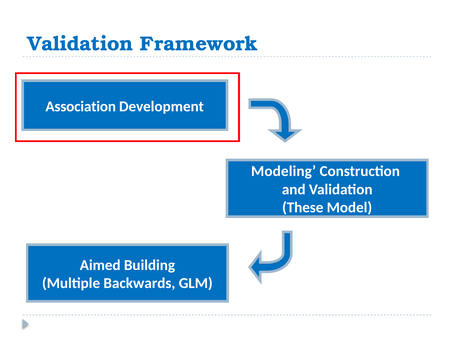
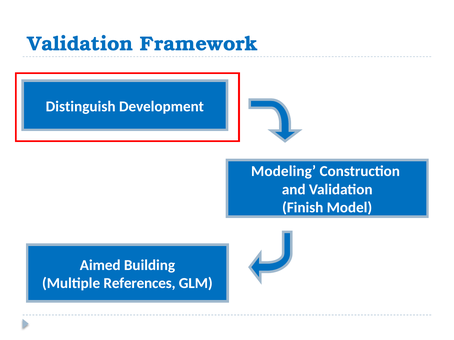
Association: Association -> Distinguish (81, 107)
These: These -> Finish (303, 208)
Backwards: Backwards -> References (139, 284)
